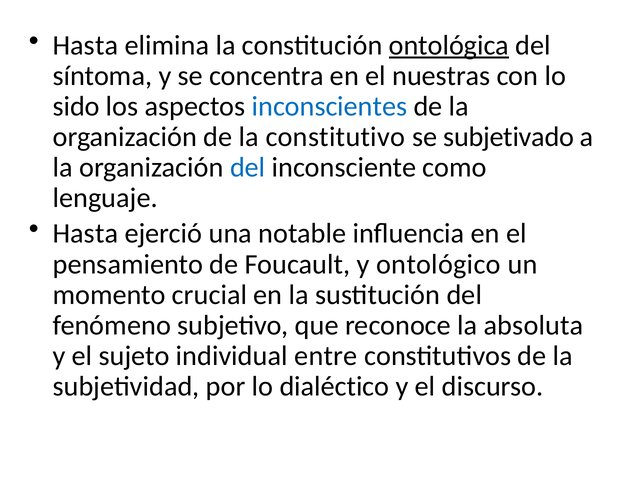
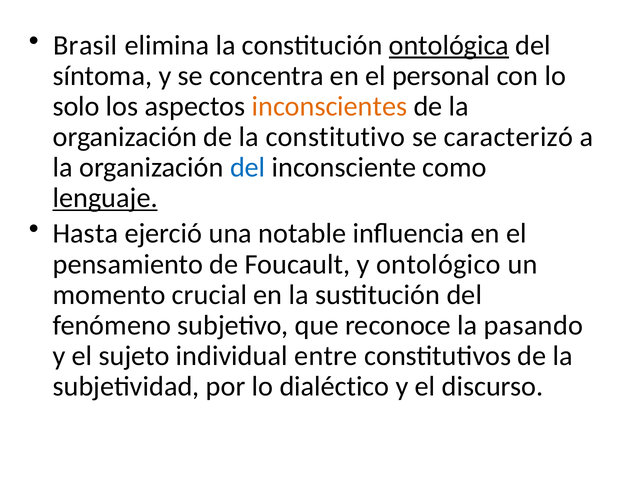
Hasta: Hasta -> Brasil (85, 45)
nuestras: nuestras -> personal (441, 76)
sido: sido -> solo (76, 106)
inconscientes colour: blue -> orange (329, 106)
subjetivado: subjetivado -> caracterizó (508, 137)
lenguaje underline: none -> present (105, 198)
absoluta: absoluta -> pasando (533, 325)
